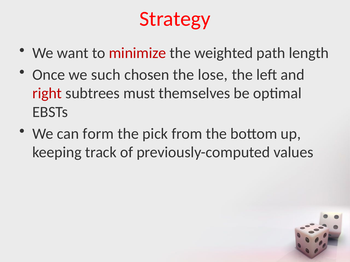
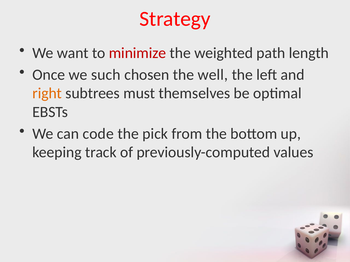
lose: lose -> well (213, 75)
right colour: red -> orange (47, 93)
form: form -> code (98, 134)
